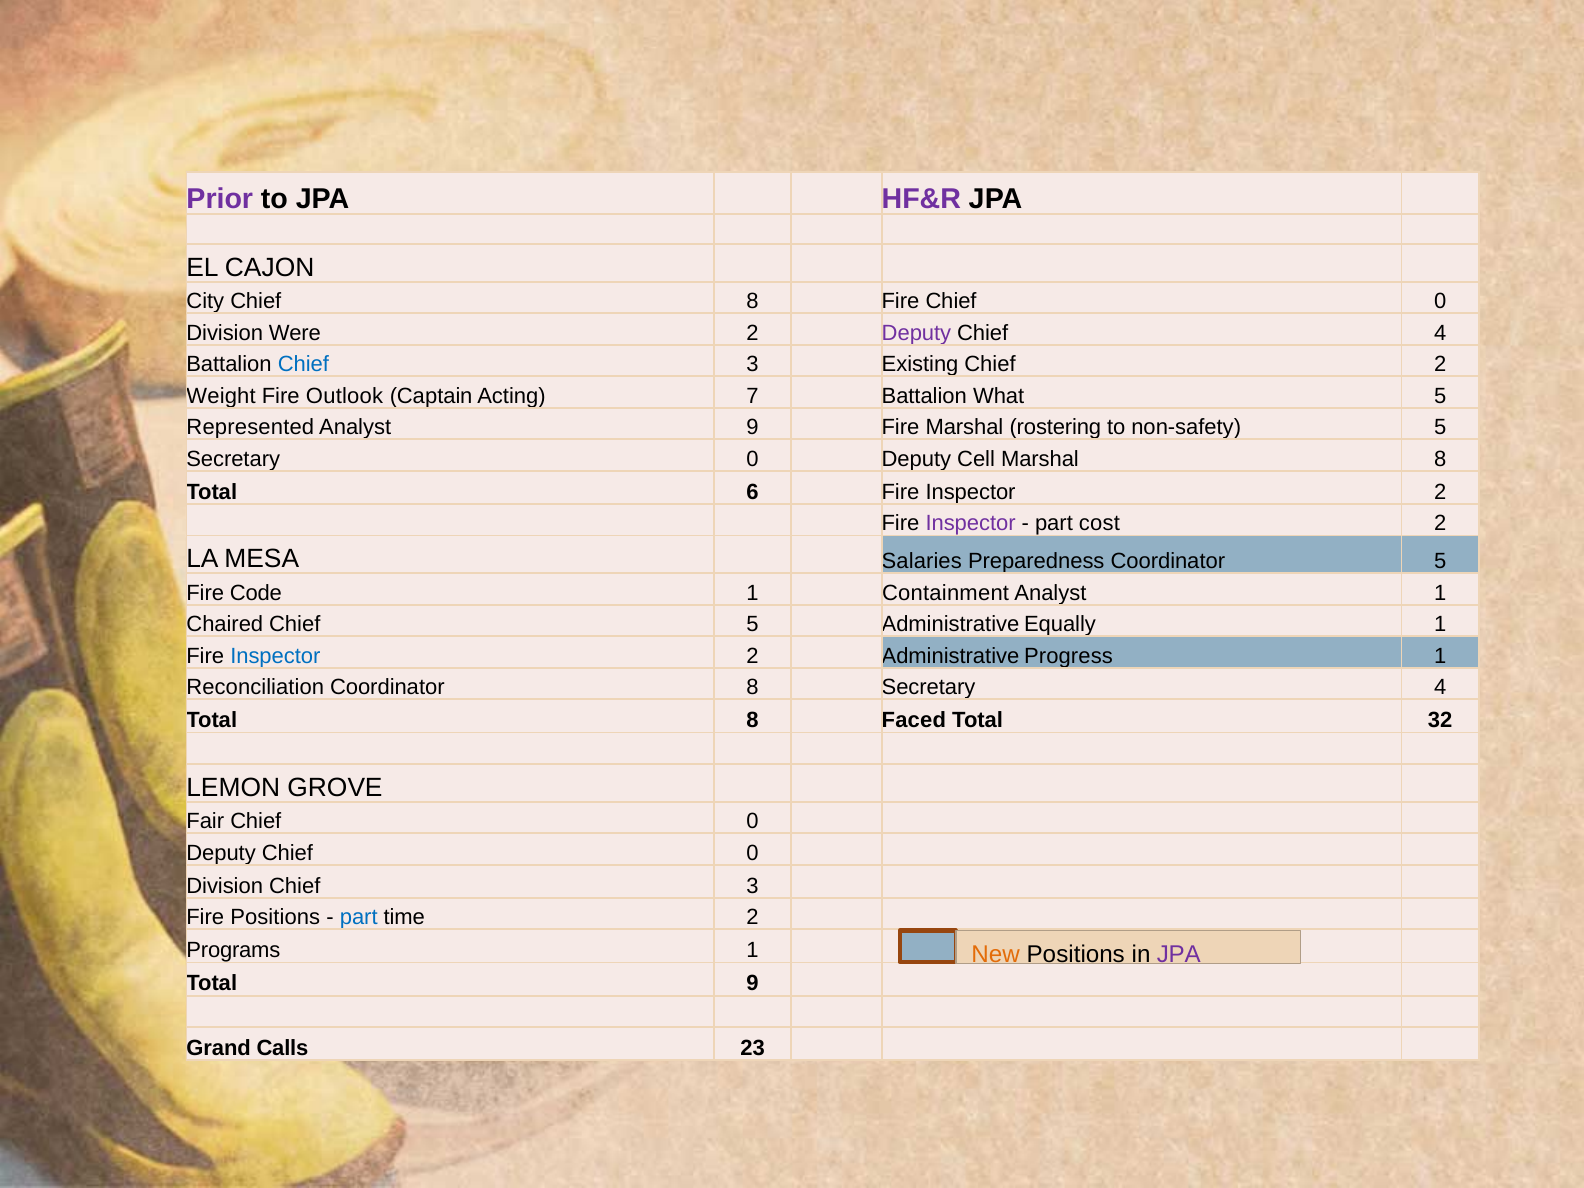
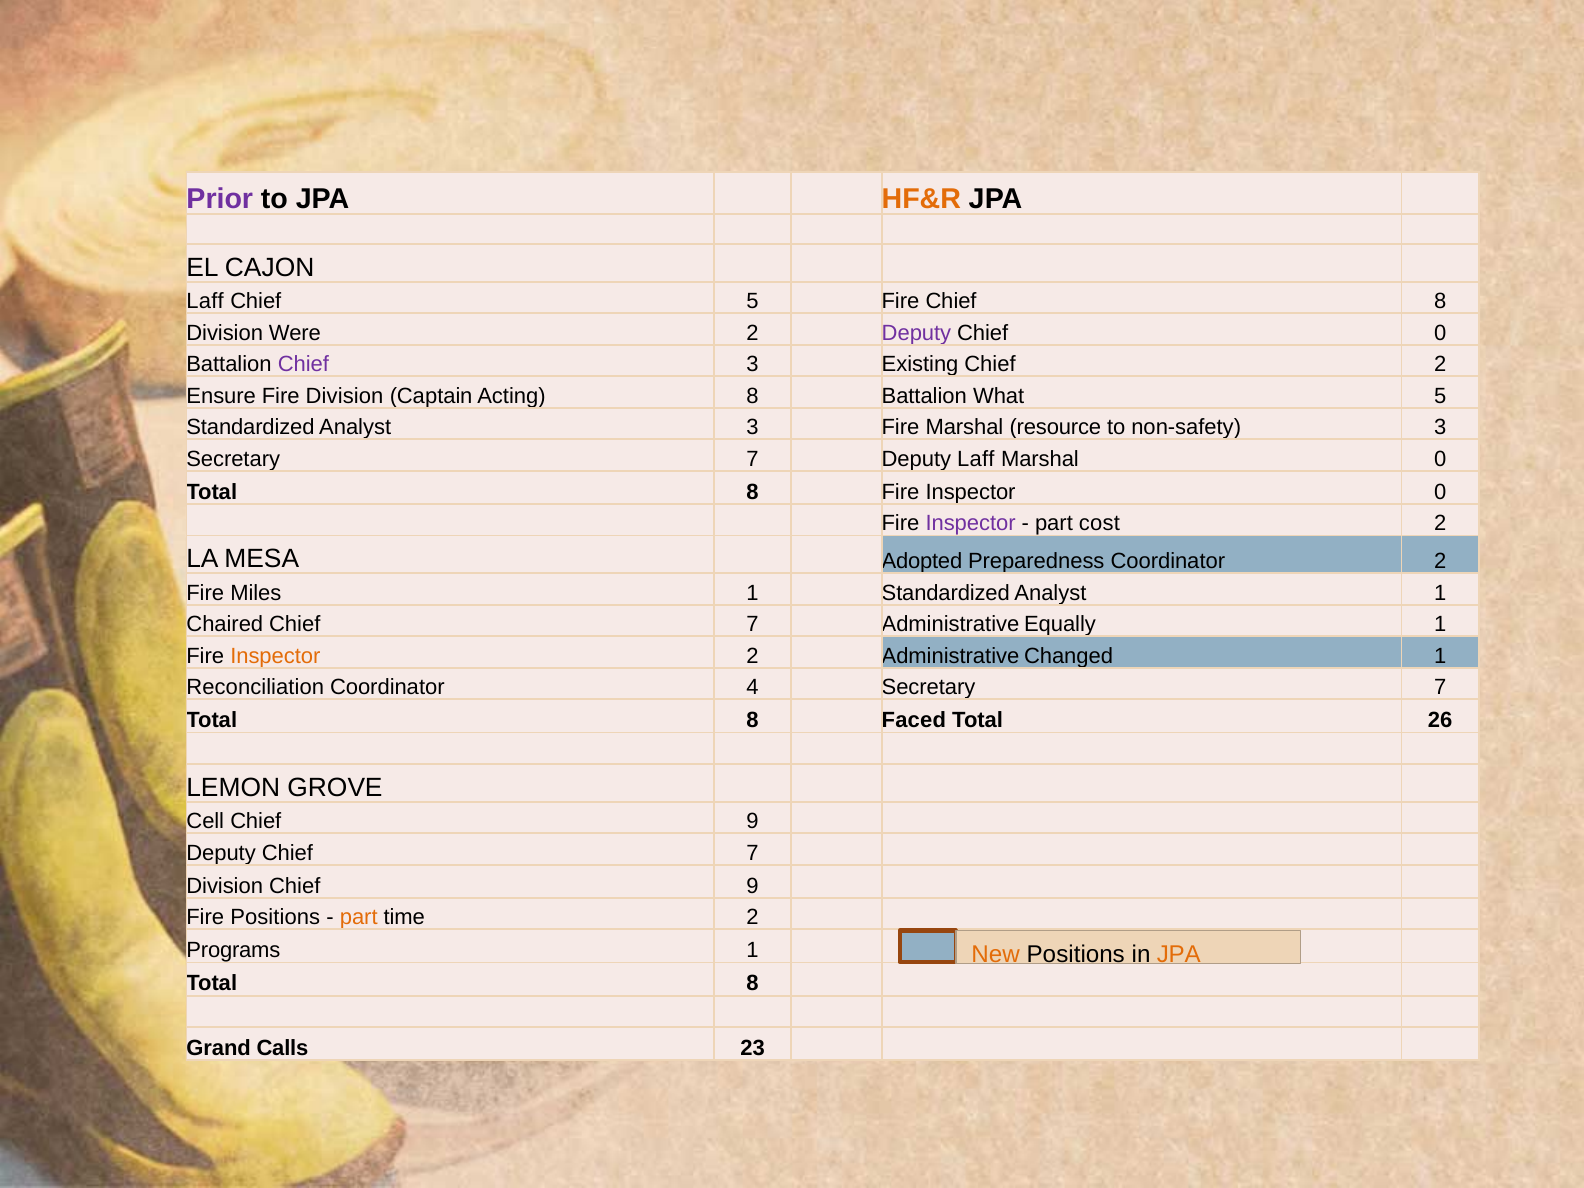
HF&R colour: purple -> orange (921, 199)
City: City -> Laff (205, 301)
Chief 8: 8 -> 5 (753, 301)
Fire Chief 0: 0 -> 8 (1440, 301)
Chief 4: 4 -> 0 (1440, 333)
Chief colour: blue -> purple (303, 364)
Weight: Weight -> Ensure (221, 396)
Fire Outlook: Outlook -> Division (345, 396)
Acting 7: 7 -> 8 (753, 396)
Represented: Represented -> Standardized (250, 427)
Analyst 9: 9 -> 3 (753, 427)
rostering: rostering -> resource (1055, 427)
non-safety 5: 5 -> 3 (1440, 427)
0: 0 -> 7 (753, 459)
Deputy Cell: Cell -> Laff (976, 459)
Marshal 8: 8 -> 0 (1440, 459)
6: 6 -> 8 (753, 492)
2: 2 -> 0 (1440, 492)
Salaries: Salaries -> Adopted (922, 561)
Coordinator 5: 5 -> 2 (1440, 561)
Code: Code -> Miles (256, 593)
1 Containment: Containment -> Standardized (946, 593)
5: 5 -> 7 (753, 624)
Inspector colour: blue -> orange (275, 656)
Progress: Progress -> Changed (1069, 656)
Coordinator 8: 8 -> 4 (753, 687)
4: 4 -> 7 (1440, 687)
32: 32 -> 26 (1440, 720)
Fair: Fair -> Cell (205, 821)
0: 0 -> 9 (753, 821)
Deputy Chief 0: 0 -> 7 (753, 853)
Division Chief 3: 3 -> 9 (753, 886)
part colour: blue -> orange (359, 917)
JPA colour: purple -> orange (1179, 955)
9: 9 -> 8 (753, 984)
